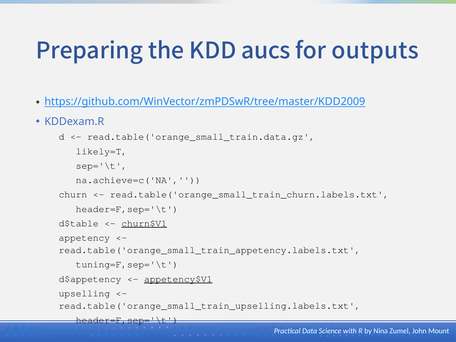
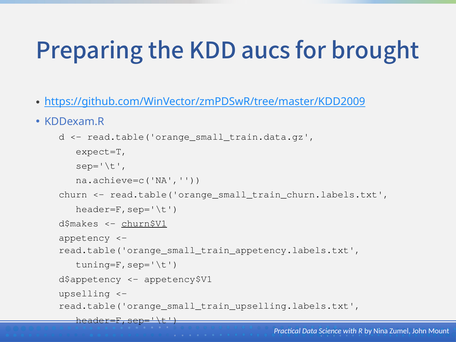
outputs: outputs -> brought (375, 51)
likely=T: likely=T -> expect=T (101, 151)
d$table: d$table -> d$makes (79, 223)
appetency$V1 underline: present -> none (178, 279)
